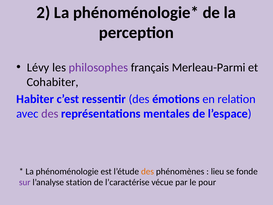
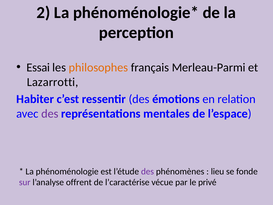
Lévy: Lévy -> Essai (38, 67)
philosophes colour: purple -> orange (98, 67)
Cohabiter: Cohabiter -> Lazarrotti (53, 82)
des colour: orange -> purple (147, 171)
station: station -> offrent (79, 182)
pour: pour -> privé (207, 182)
